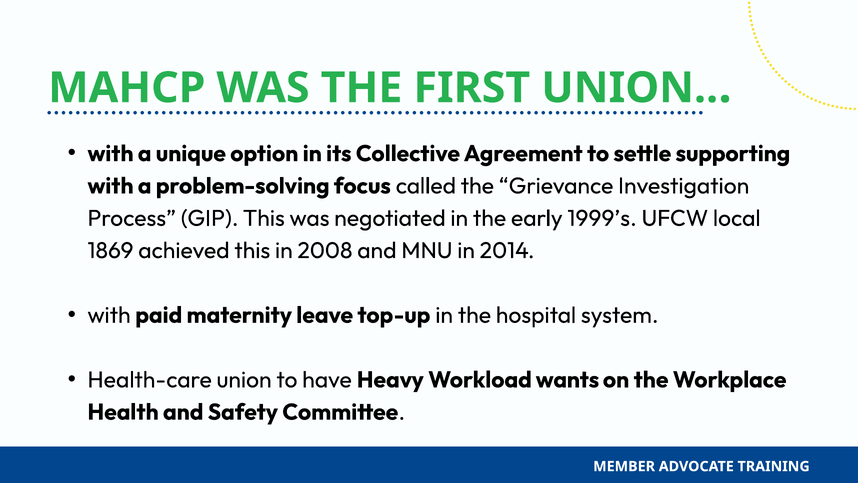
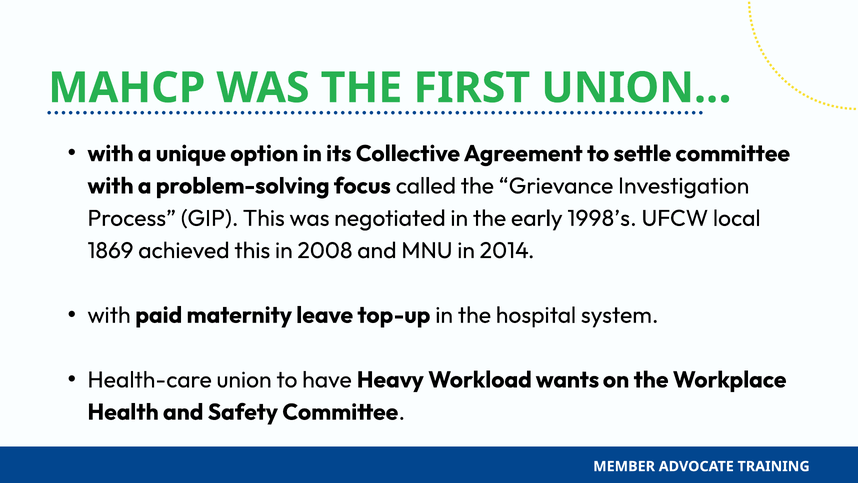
settle supporting: supporting -> committee (733, 153)
1999’s: 1999’s -> 1998’s (602, 218)
